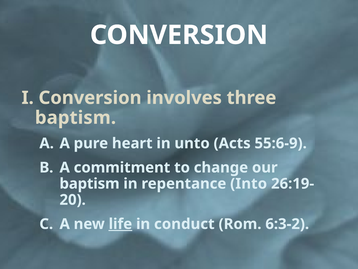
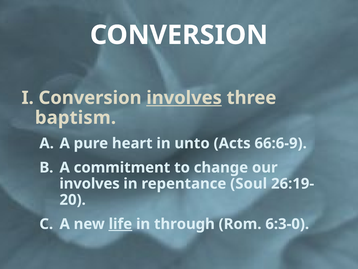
involves underline: none -> present (184, 98)
55:6-9: 55:6-9 -> 66:6-9 (281, 143)
baptism: baptism -> involves (90, 183)
Into: Into -> Soul (249, 183)
conduct: conduct -> through (184, 224)
6:3-2: 6:3-2 -> 6:3-0 (287, 224)
